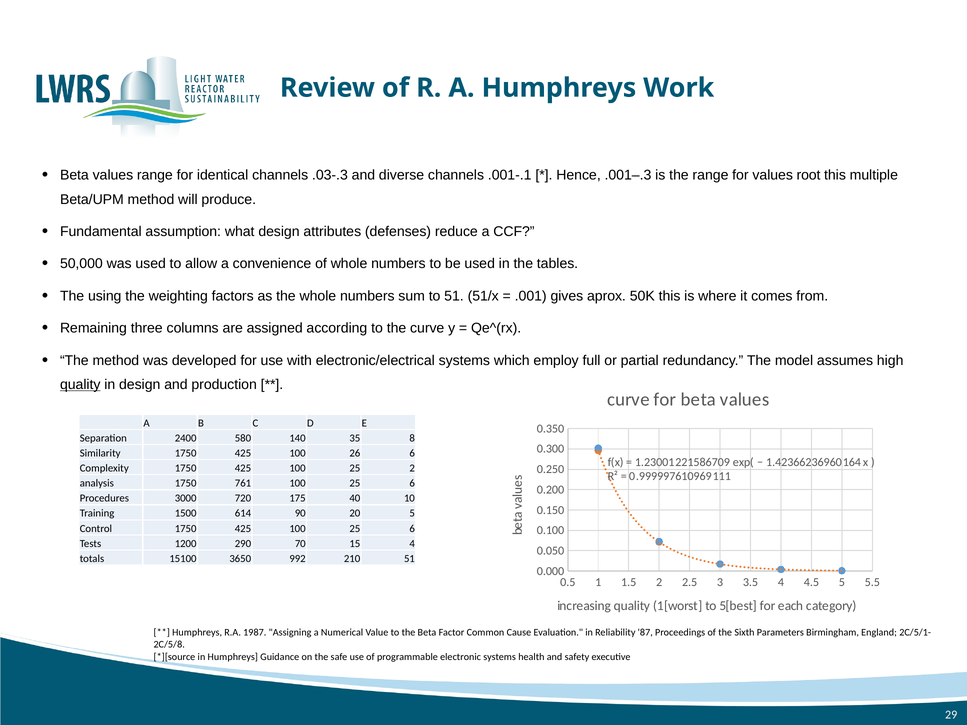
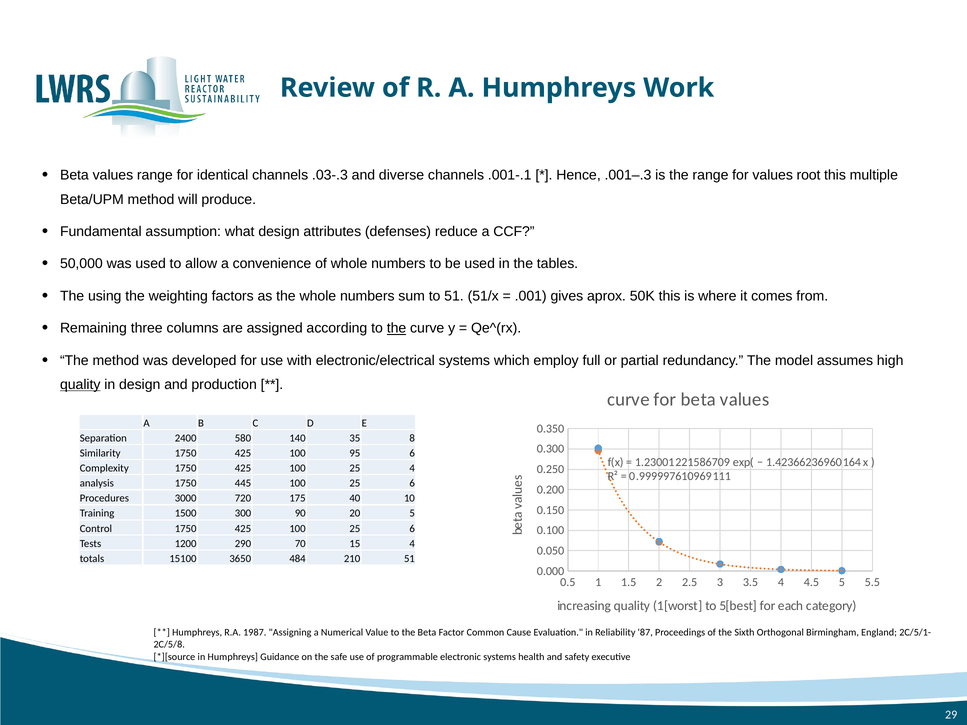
the underline: none -> present (397, 328)
26: 26 -> 95 (355, 453)
25 2: 2 -> 4 (412, 468)
761: 761 -> 445 (243, 483)
614: 614 -> 300 (243, 514)
992: 992 -> 484 (298, 559)
Parameters: Parameters -> Orthogonal (780, 633)
